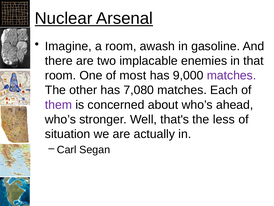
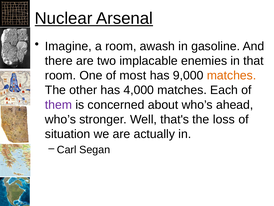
matches colour: purple -> orange (232, 75)
7,080: 7,080 -> 4,000 (139, 90)
less: less -> loss (224, 119)
